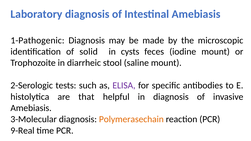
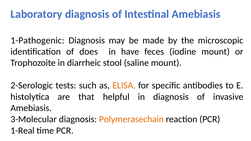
solid: solid -> does (89, 52)
cysts: cysts -> have (130, 52)
ELISA colour: purple -> orange (124, 86)
9-Real: 9-Real -> 1-Real (22, 131)
